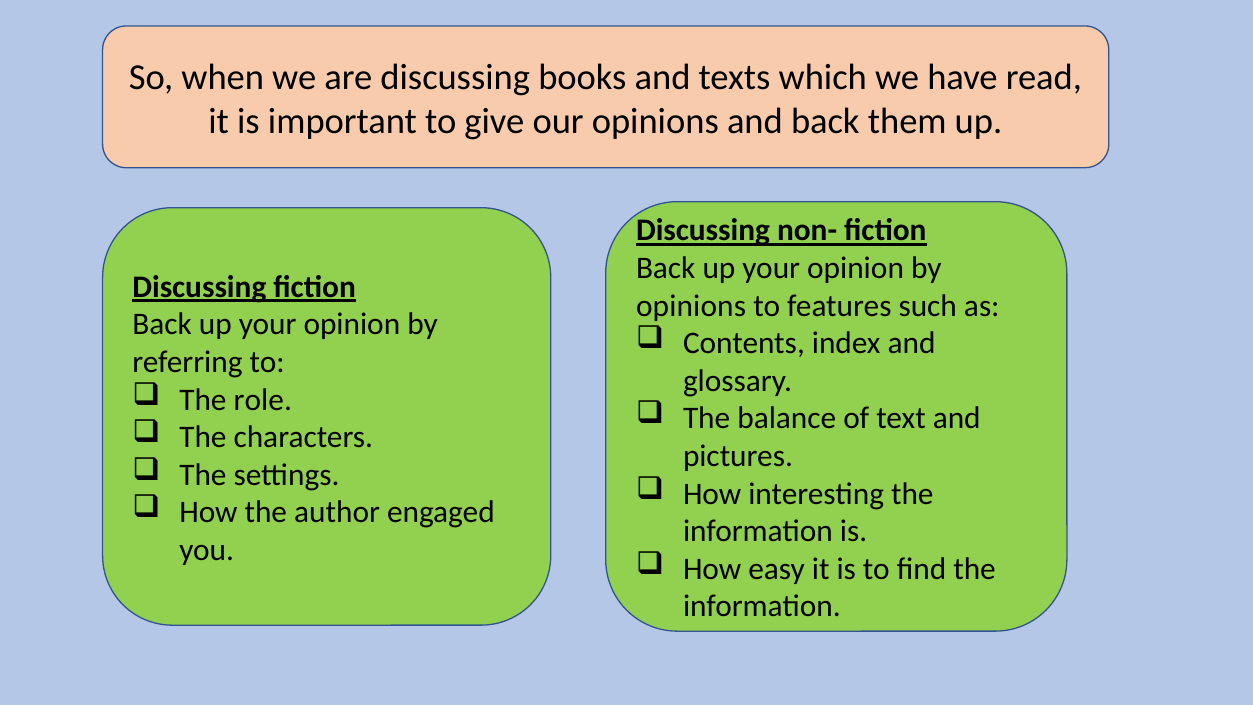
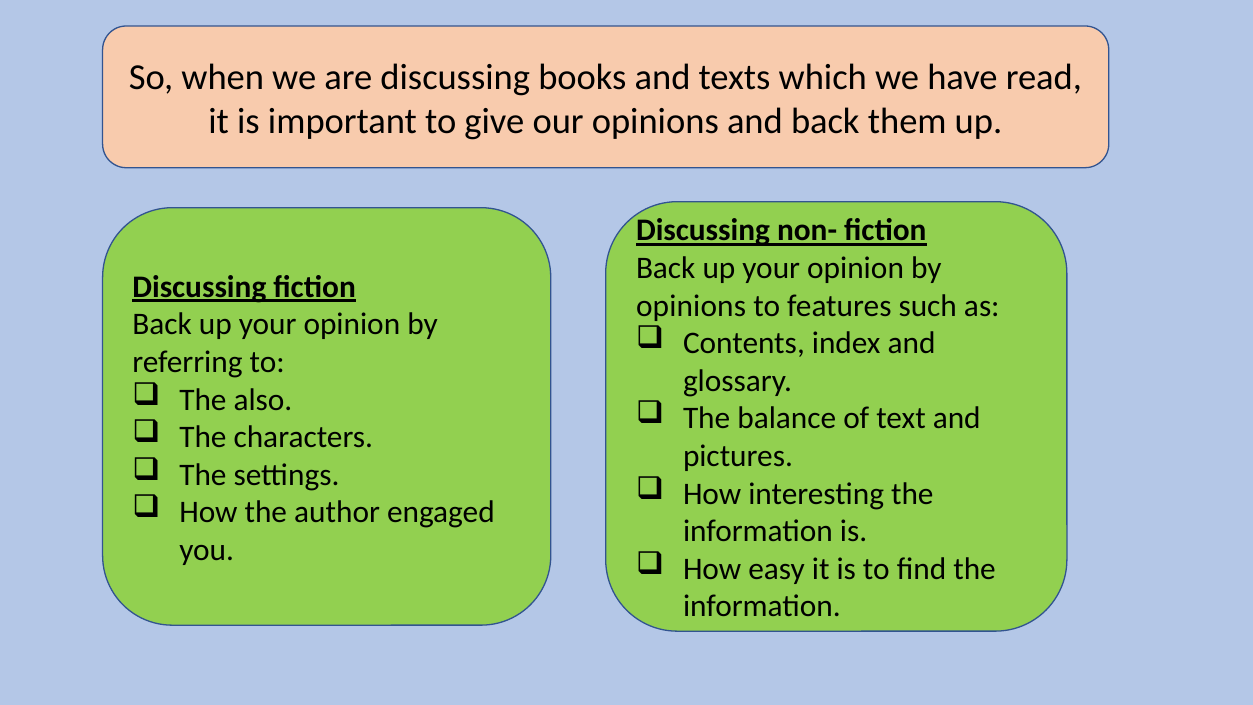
role: role -> also (263, 400)
